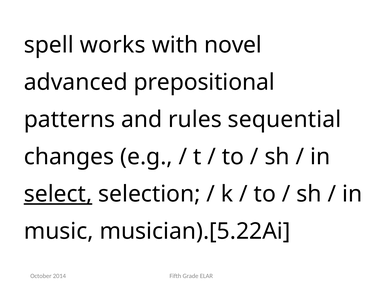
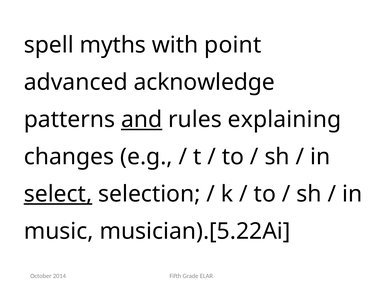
works: works -> myths (113, 45)
novel: novel -> point (233, 45)
prepositional: prepositional -> acknowledge (204, 82)
and underline: none -> present (142, 119)
sequential: sequential -> explaining (284, 119)
